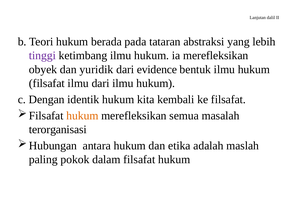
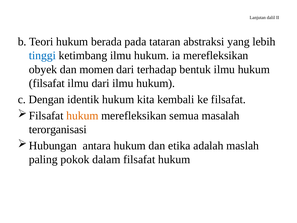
tinggi colour: purple -> blue (42, 56)
yuridik: yuridik -> momen (96, 69)
evidence: evidence -> terhadap (157, 69)
